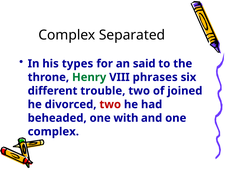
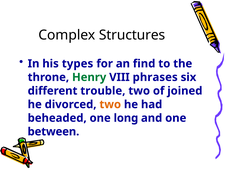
Separated: Separated -> Structures (132, 35)
said: said -> find (144, 63)
two colour: red -> orange (110, 104)
with: with -> long (126, 118)
complex: complex -> between (53, 131)
